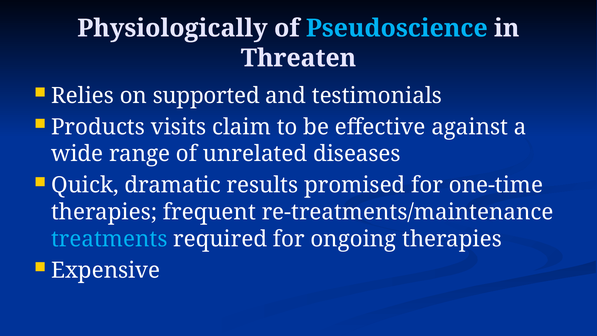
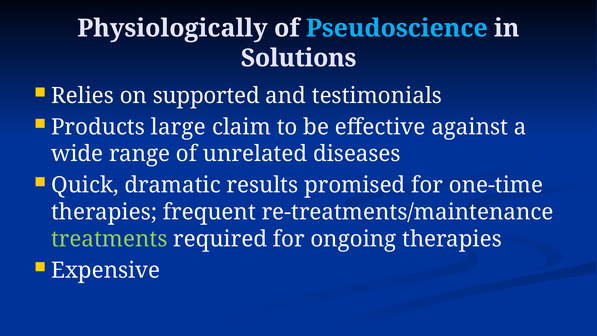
Threaten: Threaten -> Solutions (299, 58)
visits: visits -> large (178, 127)
treatments colour: light blue -> light green (109, 239)
